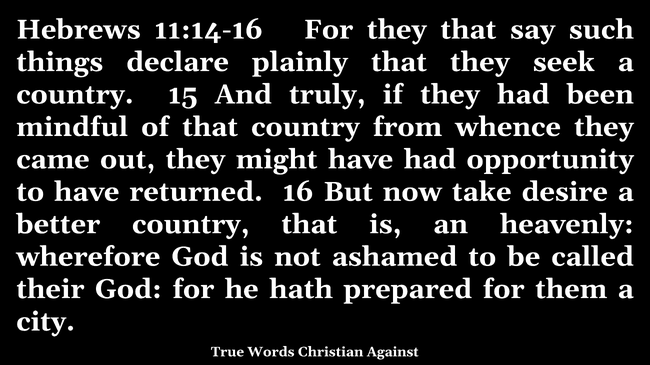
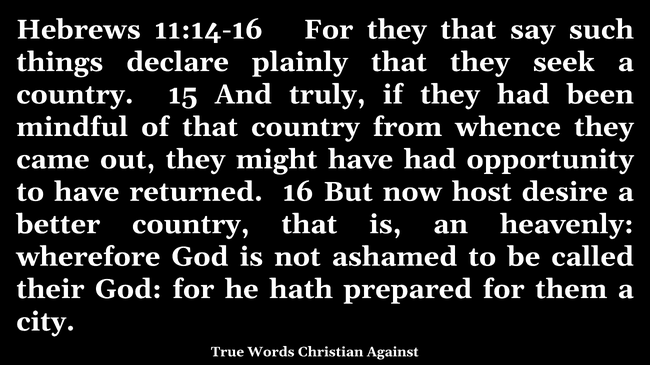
take: take -> host (482, 192)
